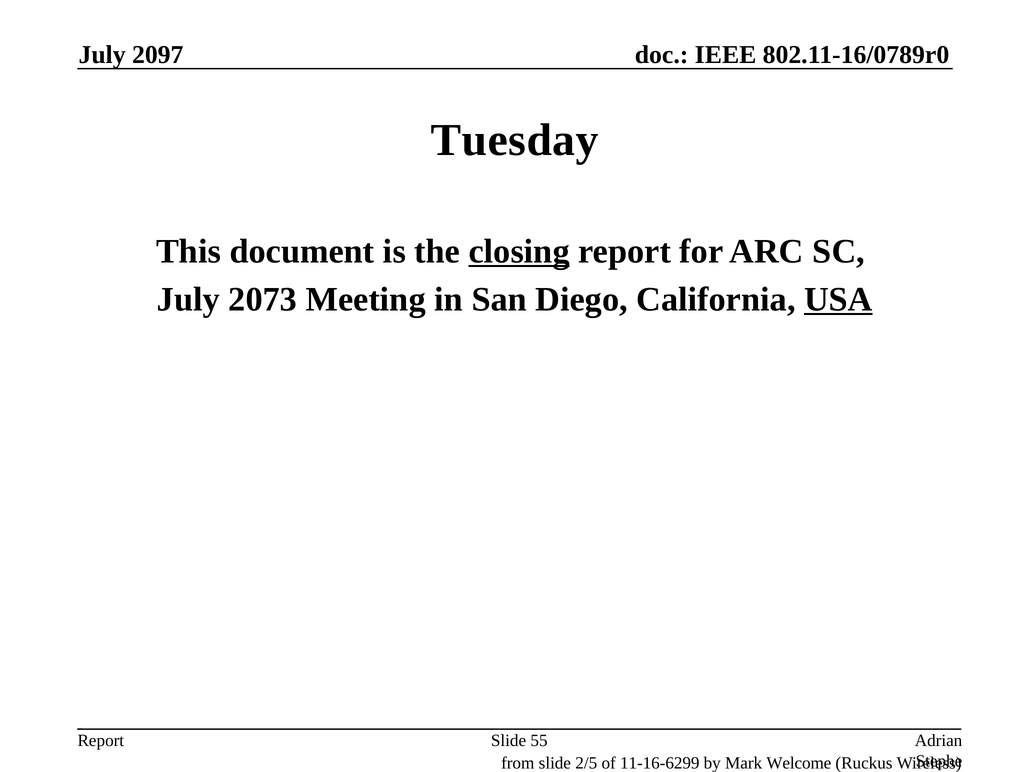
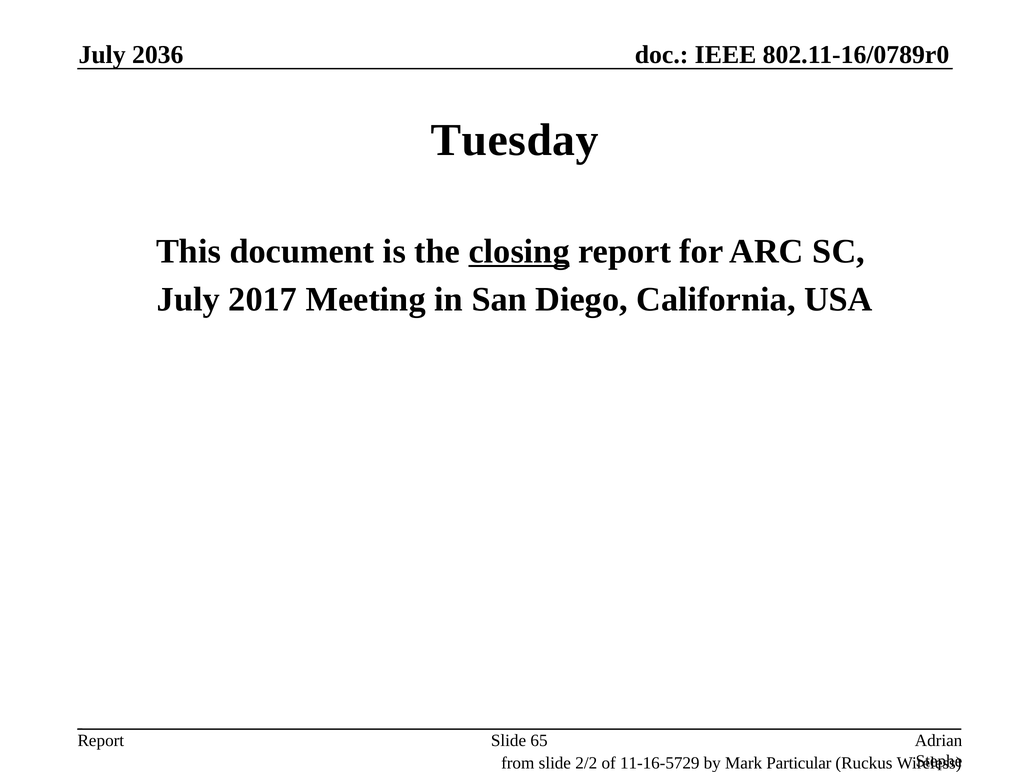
2097: 2097 -> 2036 (158, 55)
2073: 2073 -> 2017 (263, 299)
USA underline: present -> none (838, 299)
55: 55 -> 65 (539, 741)
2/5: 2/5 -> 2/2 (586, 763)
11-16-6299: 11-16-6299 -> 11-16-5729 (660, 763)
Welcome: Welcome -> Particular (799, 763)
